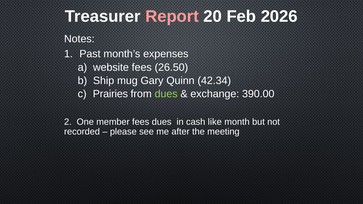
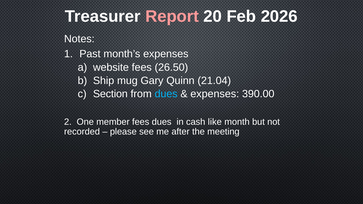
42.34: 42.34 -> 21.04 (214, 81)
Prairies: Prairies -> Section (110, 94)
dues colour: light green -> light blue (166, 94)
exchange: exchange -> expenses (215, 94)
